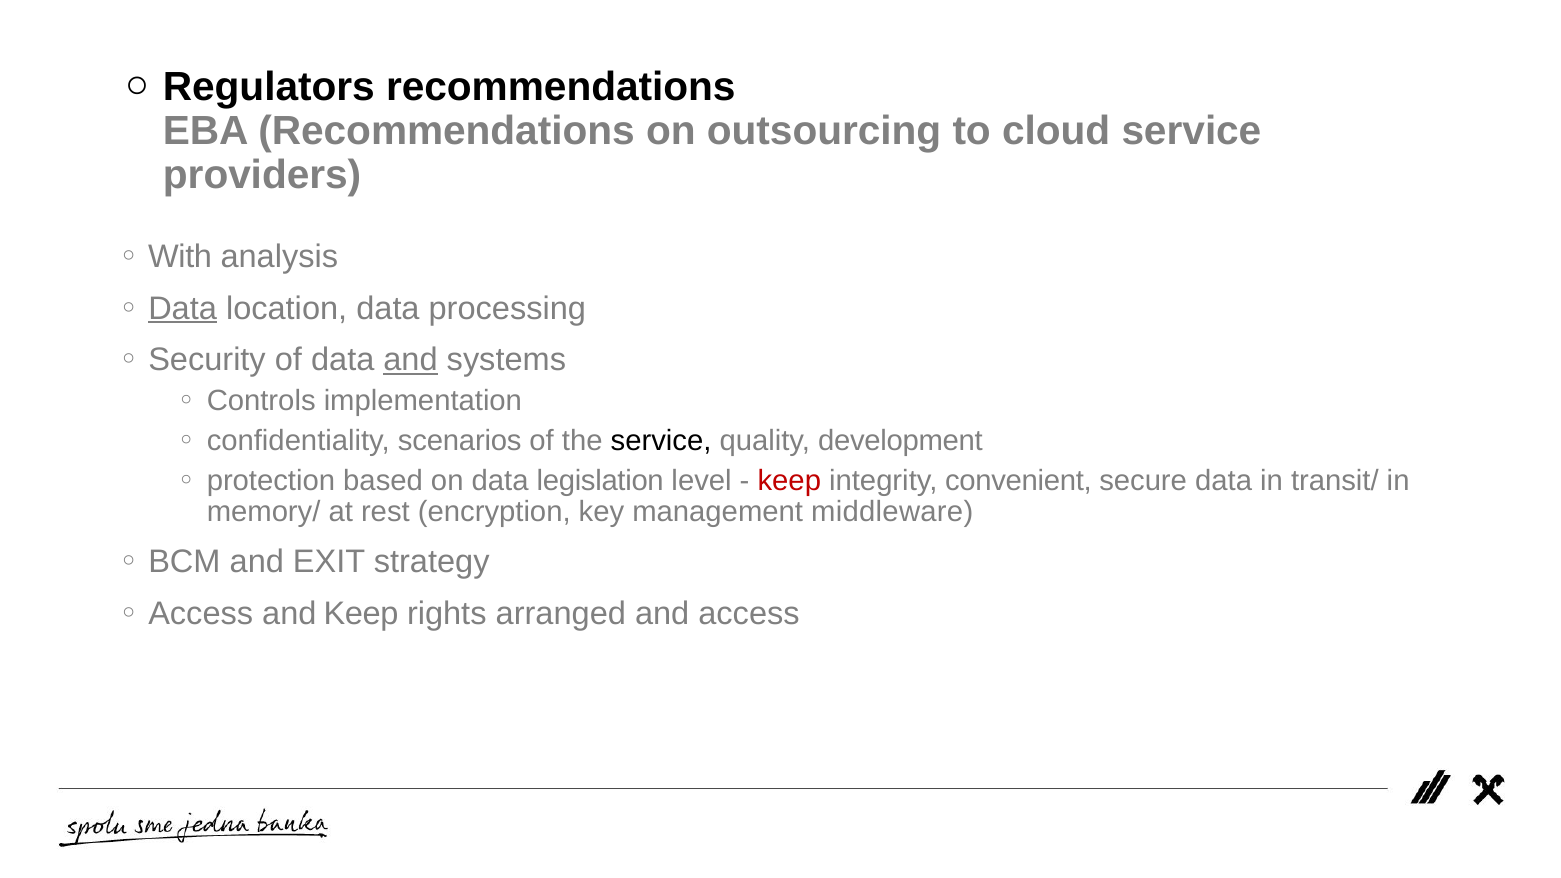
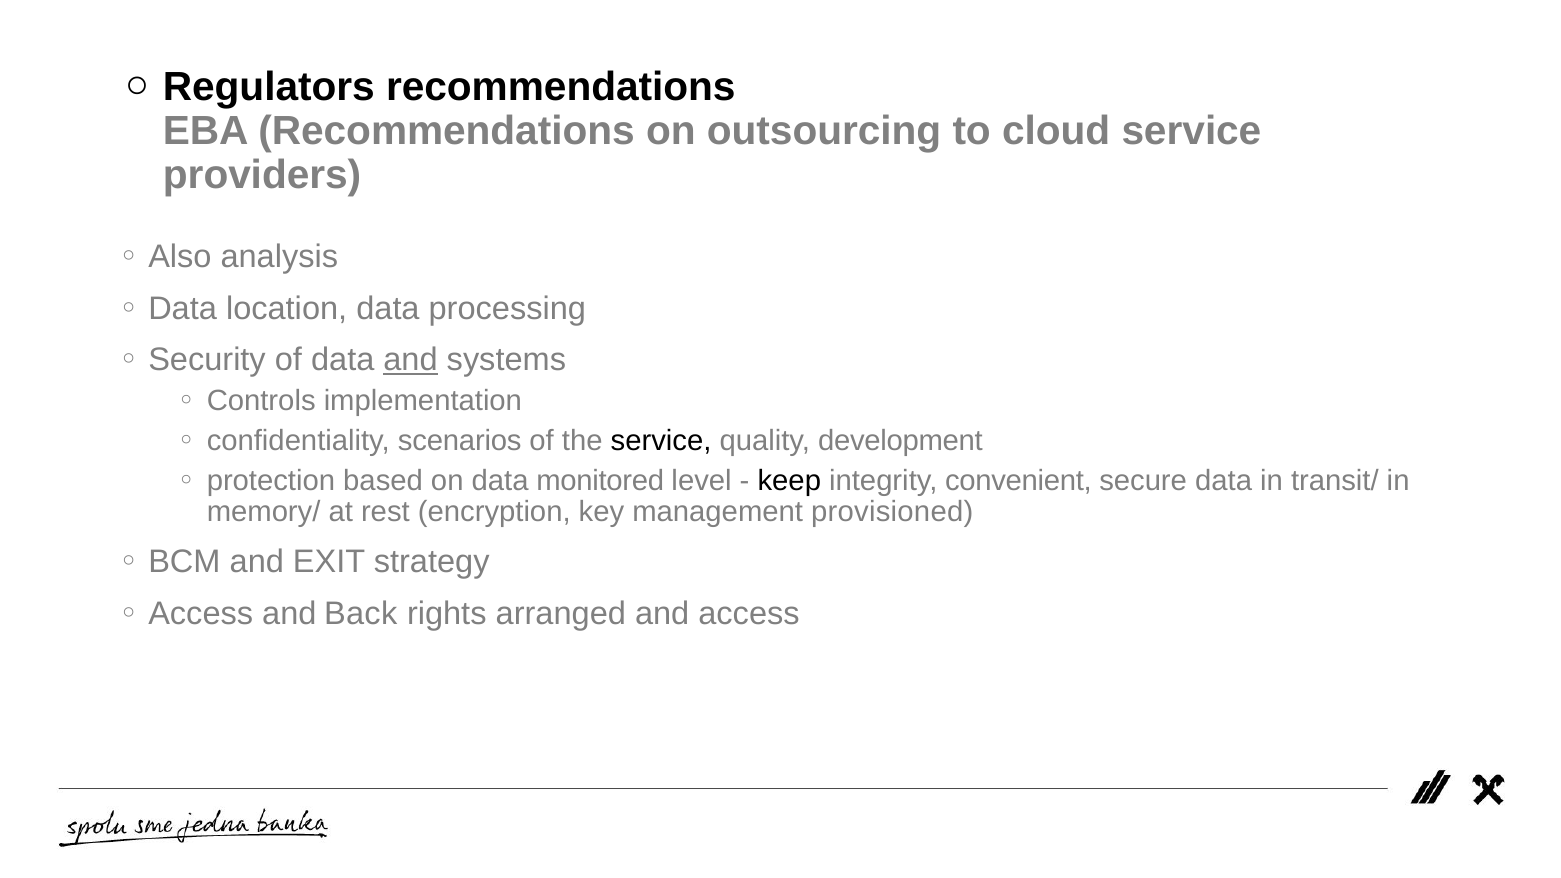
With: With -> Also (180, 257)
Data underline: present -> none (183, 308)
legislation: legislation -> monitored (600, 481)
keep colour: red -> black (789, 481)
middleware: middleware -> provisioned (892, 512)
and Keep: Keep -> Back (361, 613)
